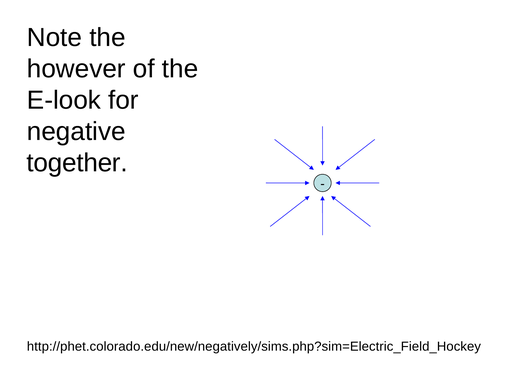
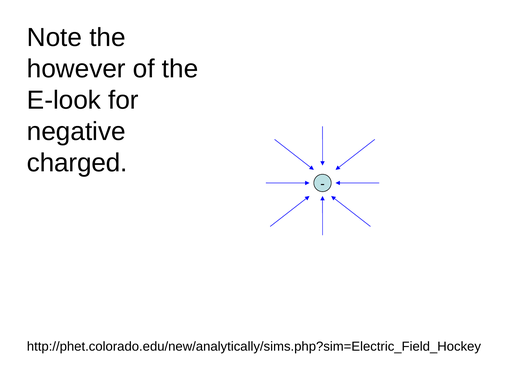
together: together -> charged (77, 163)
http://phet.colorado.edu/new/negatively/sims.php?sim=Electric_Field_Hockey: http://phet.colorado.edu/new/negatively/sims.php?sim=Electric_Field_Hockey -> http://phet.colorado.edu/new/analytically/sims.php?sim=Electric_Field_Hockey (254, 347)
